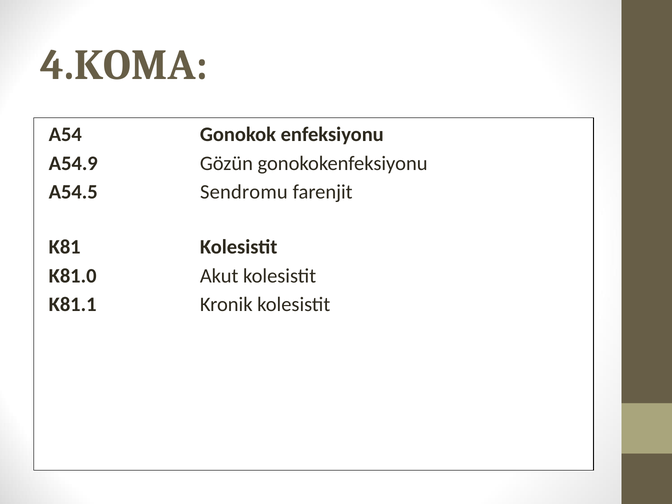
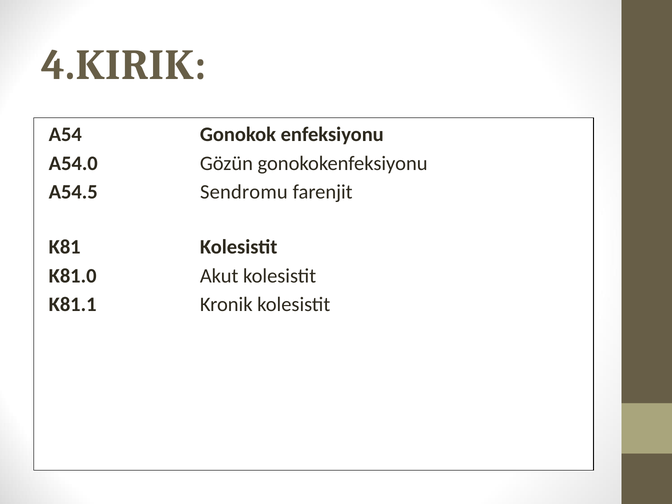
4.KOMA: 4.KOMA -> 4.KIRIK (124, 65)
A54.9: A54.9 -> A54.0 (73, 163)
